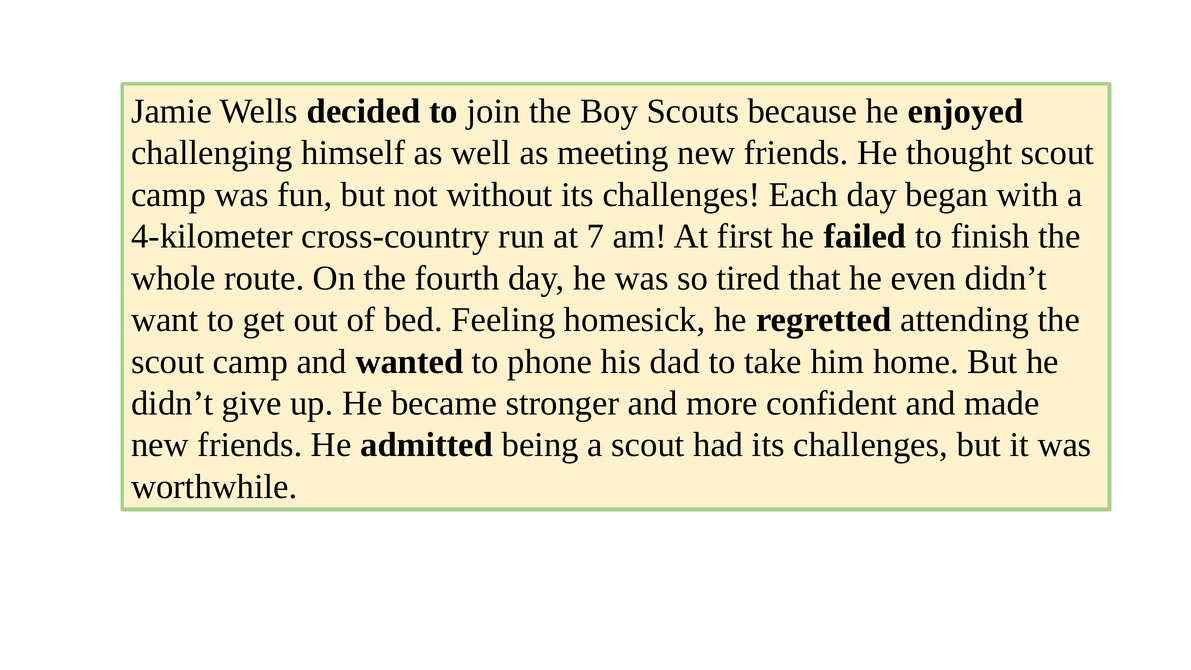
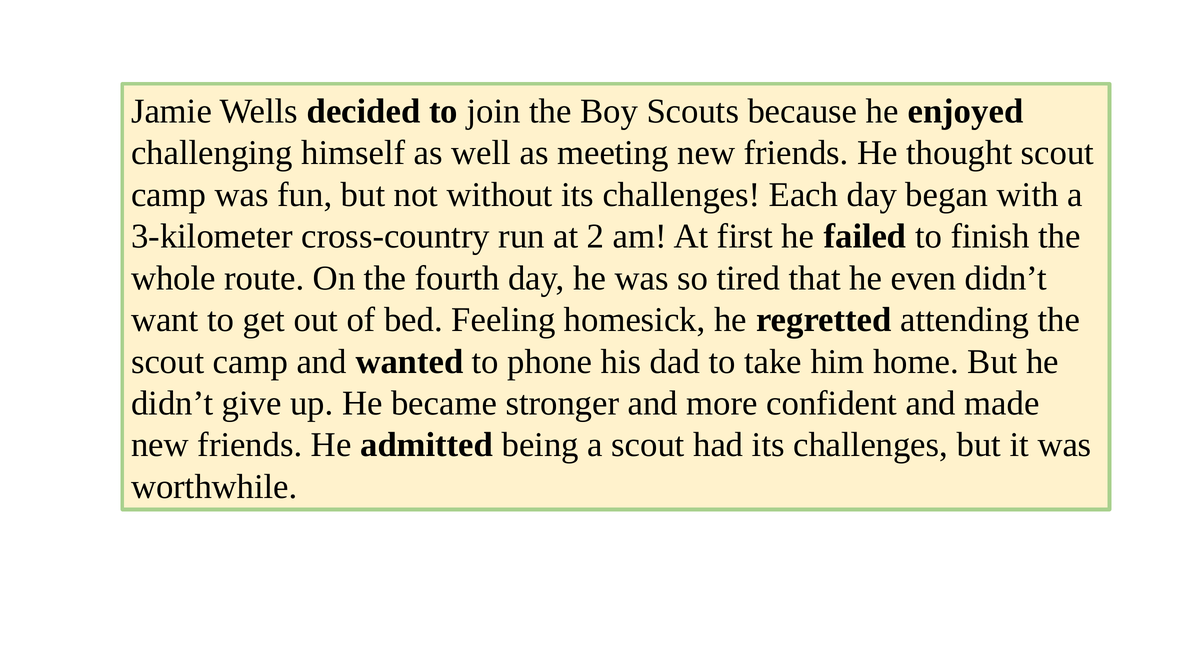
4-kilometer: 4-kilometer -> 3-kilometer (212, 236)
7: 7 -> 2 (596, 236)
